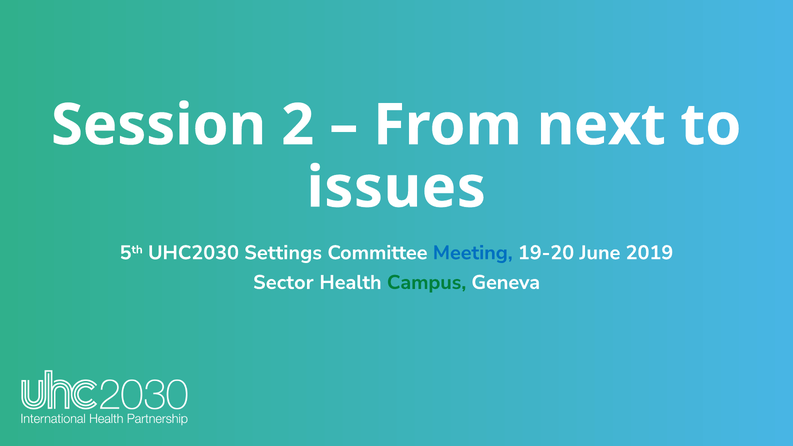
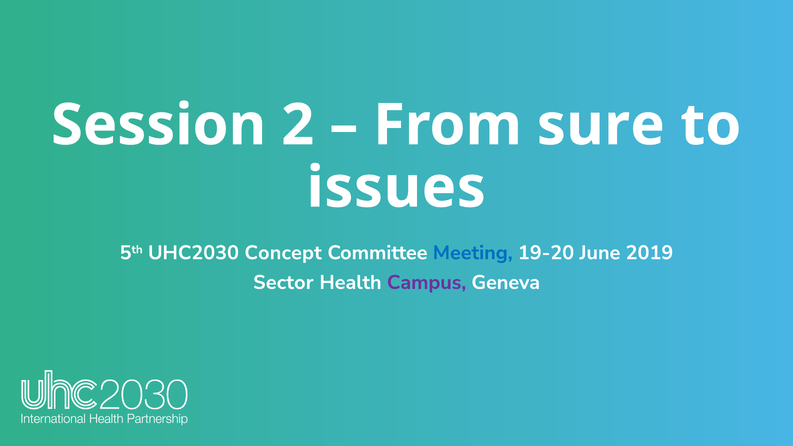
next: next -> sure (601, 125)
Settings: Settings -> Concept (283, 253)
Campus colour: green -> purple (427, 282)
